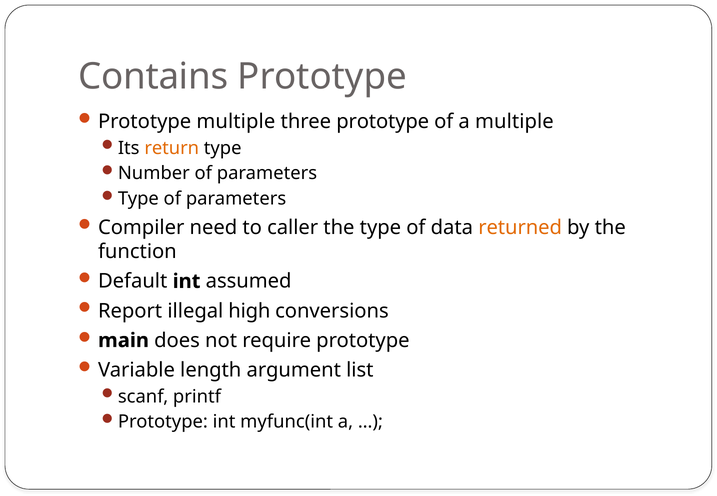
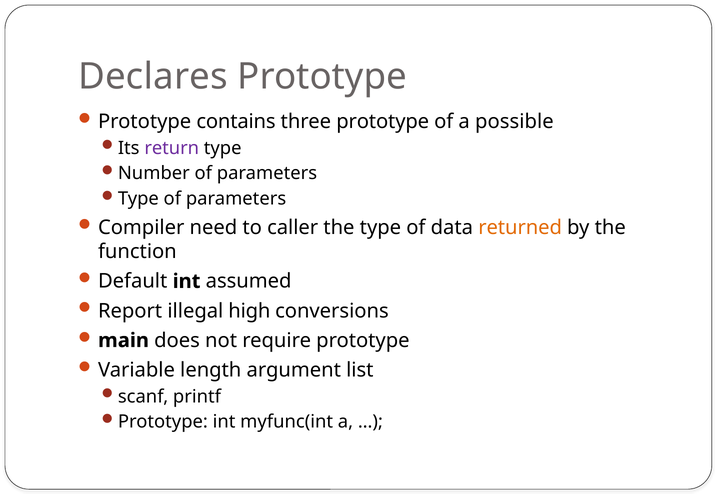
Contains: Contains -> Declares (153, 76)
Prototype multiple: multiple -> contains (236, 122)
a multiple: multiple -> possible (514, 122)
return colour: orange -> purple (172, 148)
